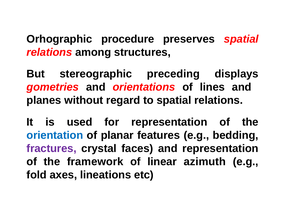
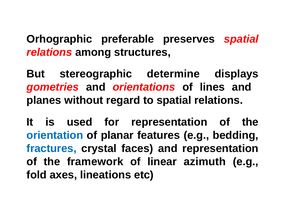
procedure: procedure -> preferable (128, 39)
preceding: preceding -> determine (173, 74)
fractures colour: purple -> blue (52, 148)
